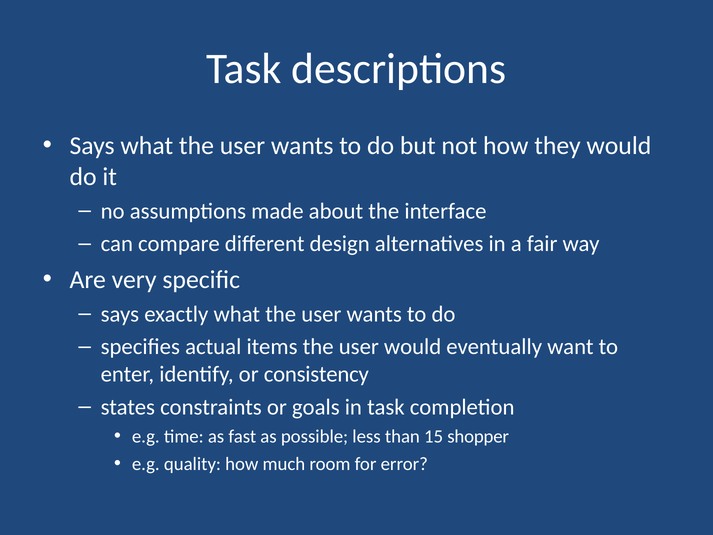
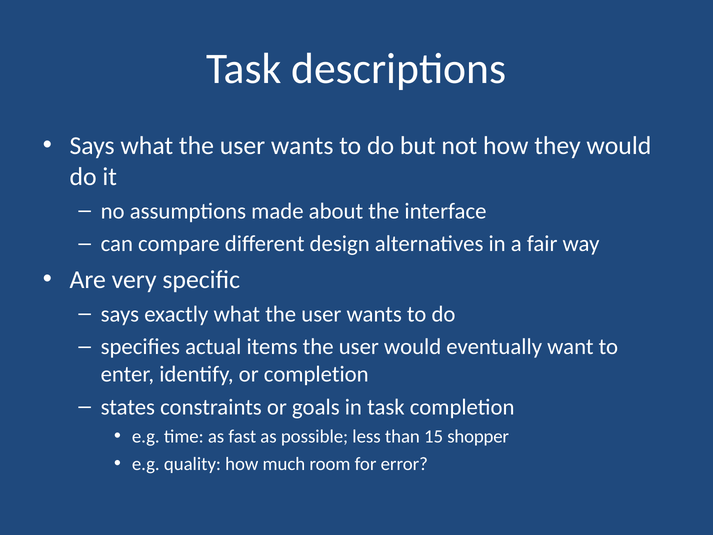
or consistency: consistency -> completion (316, 374)
